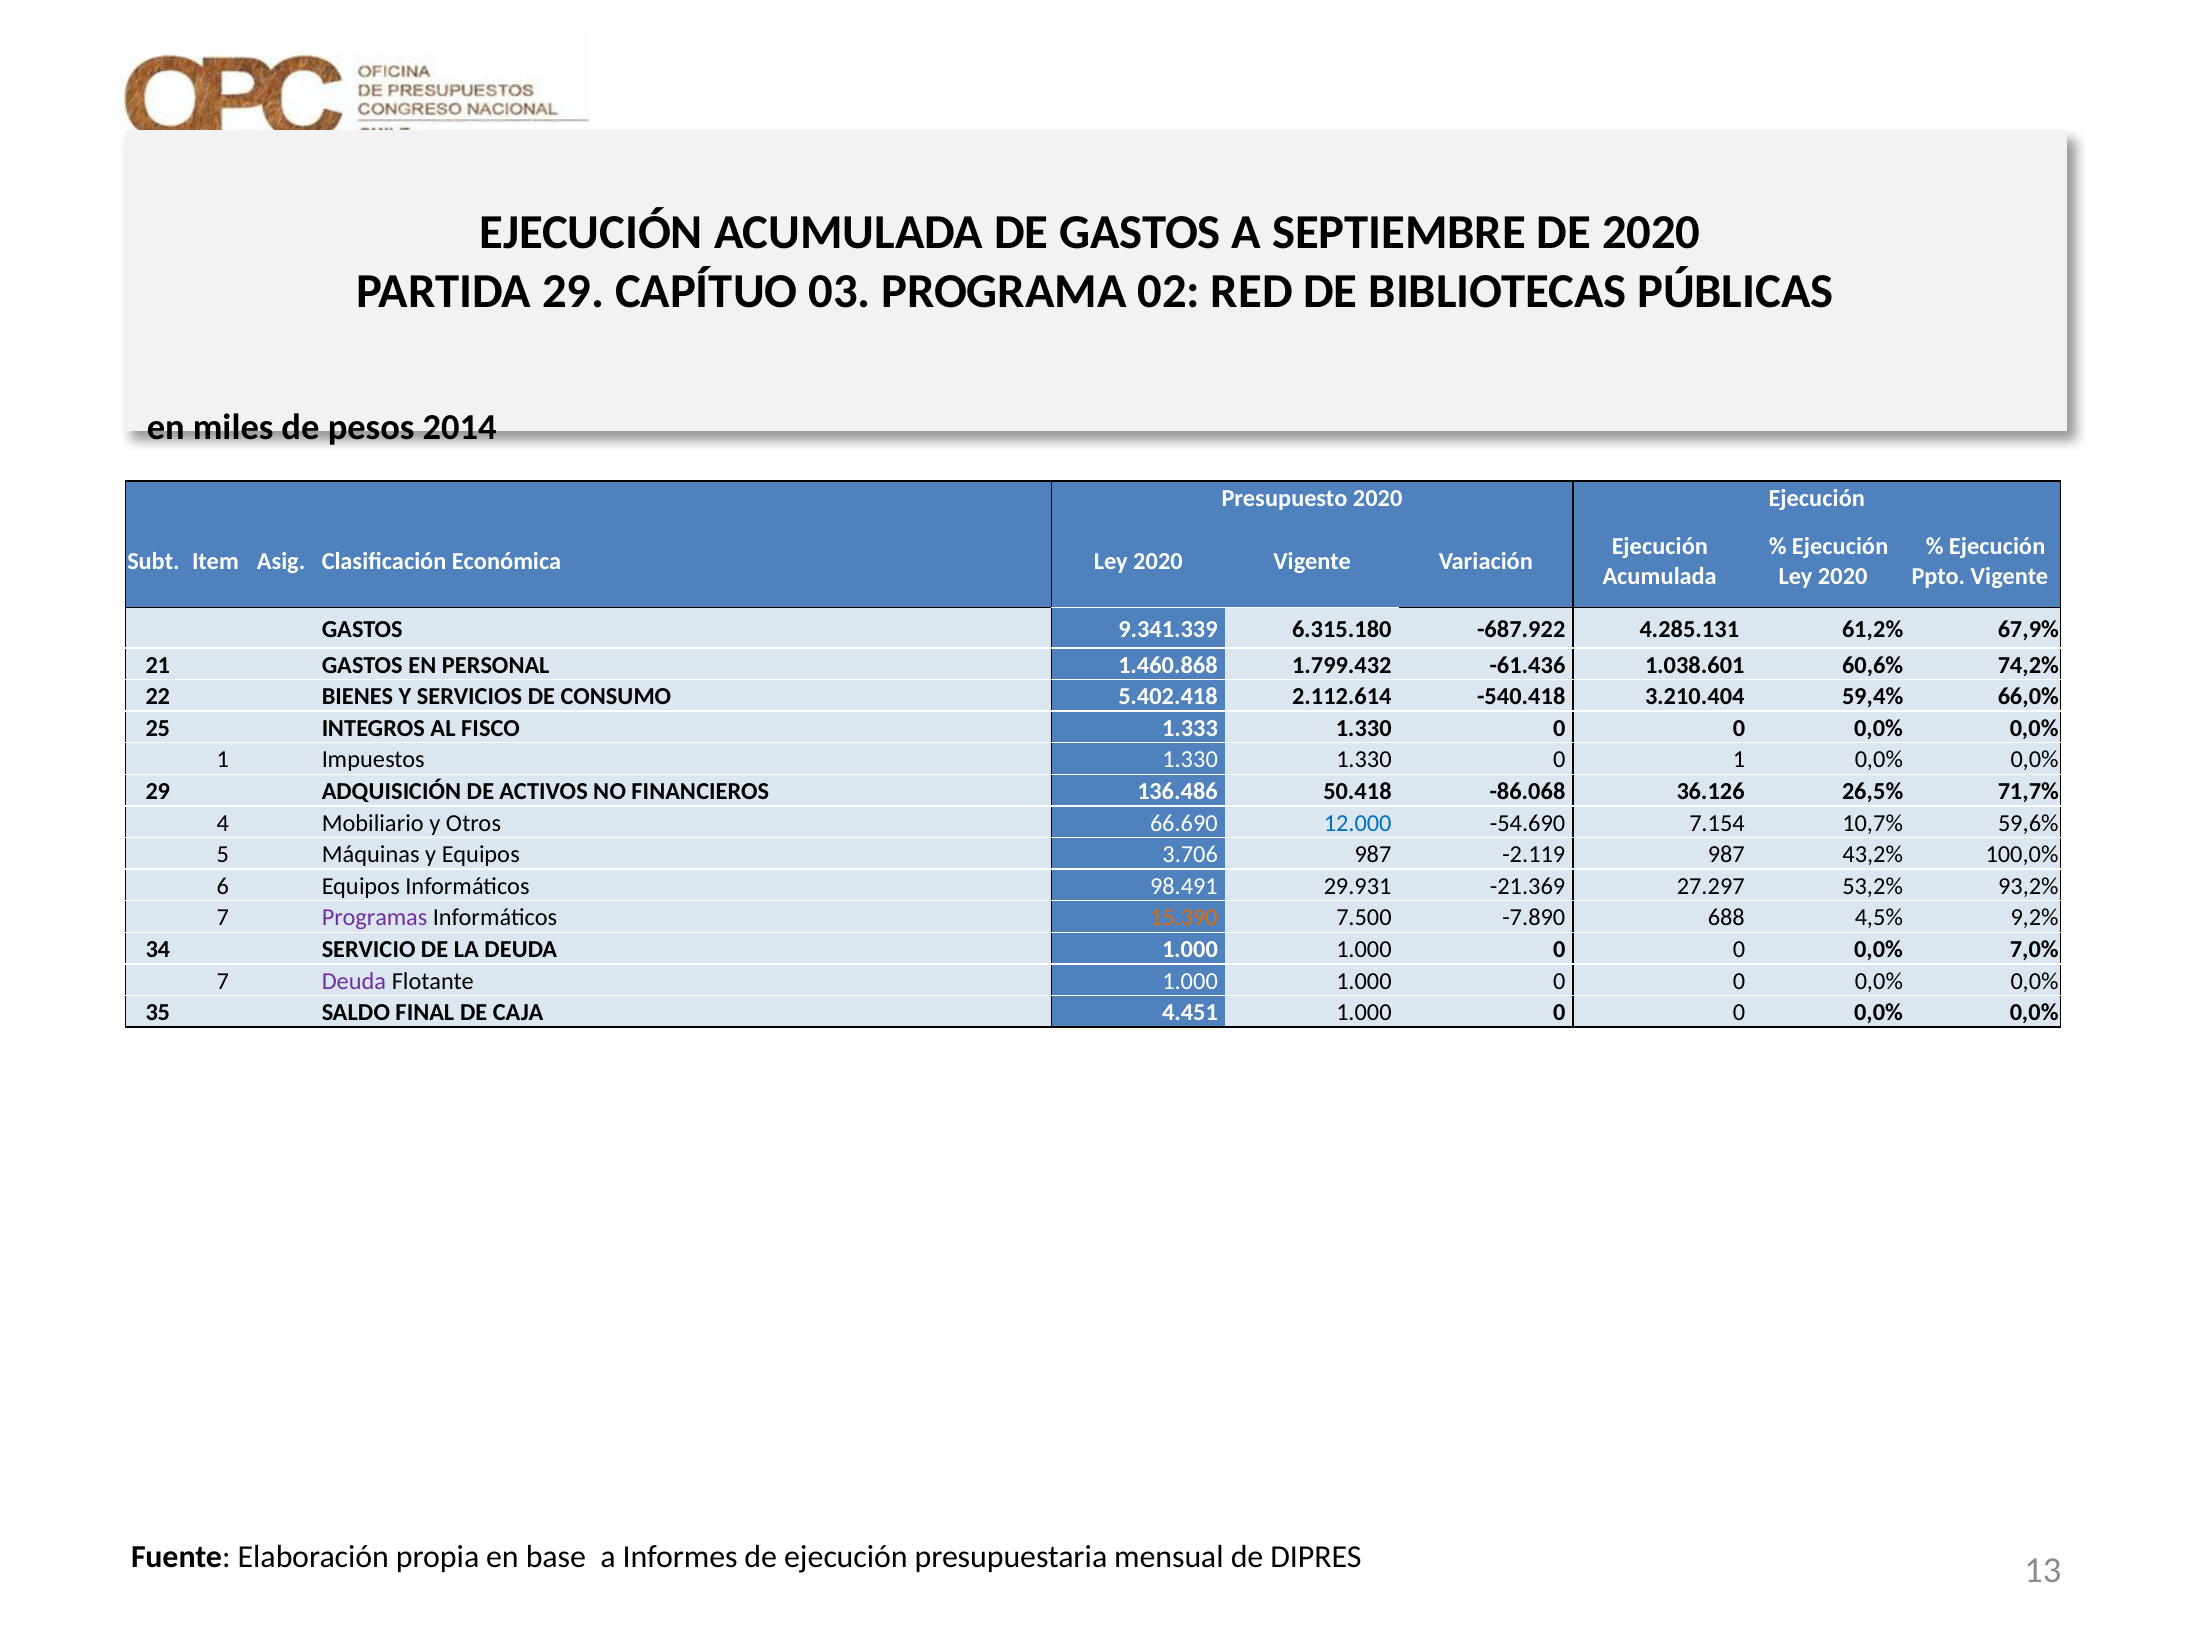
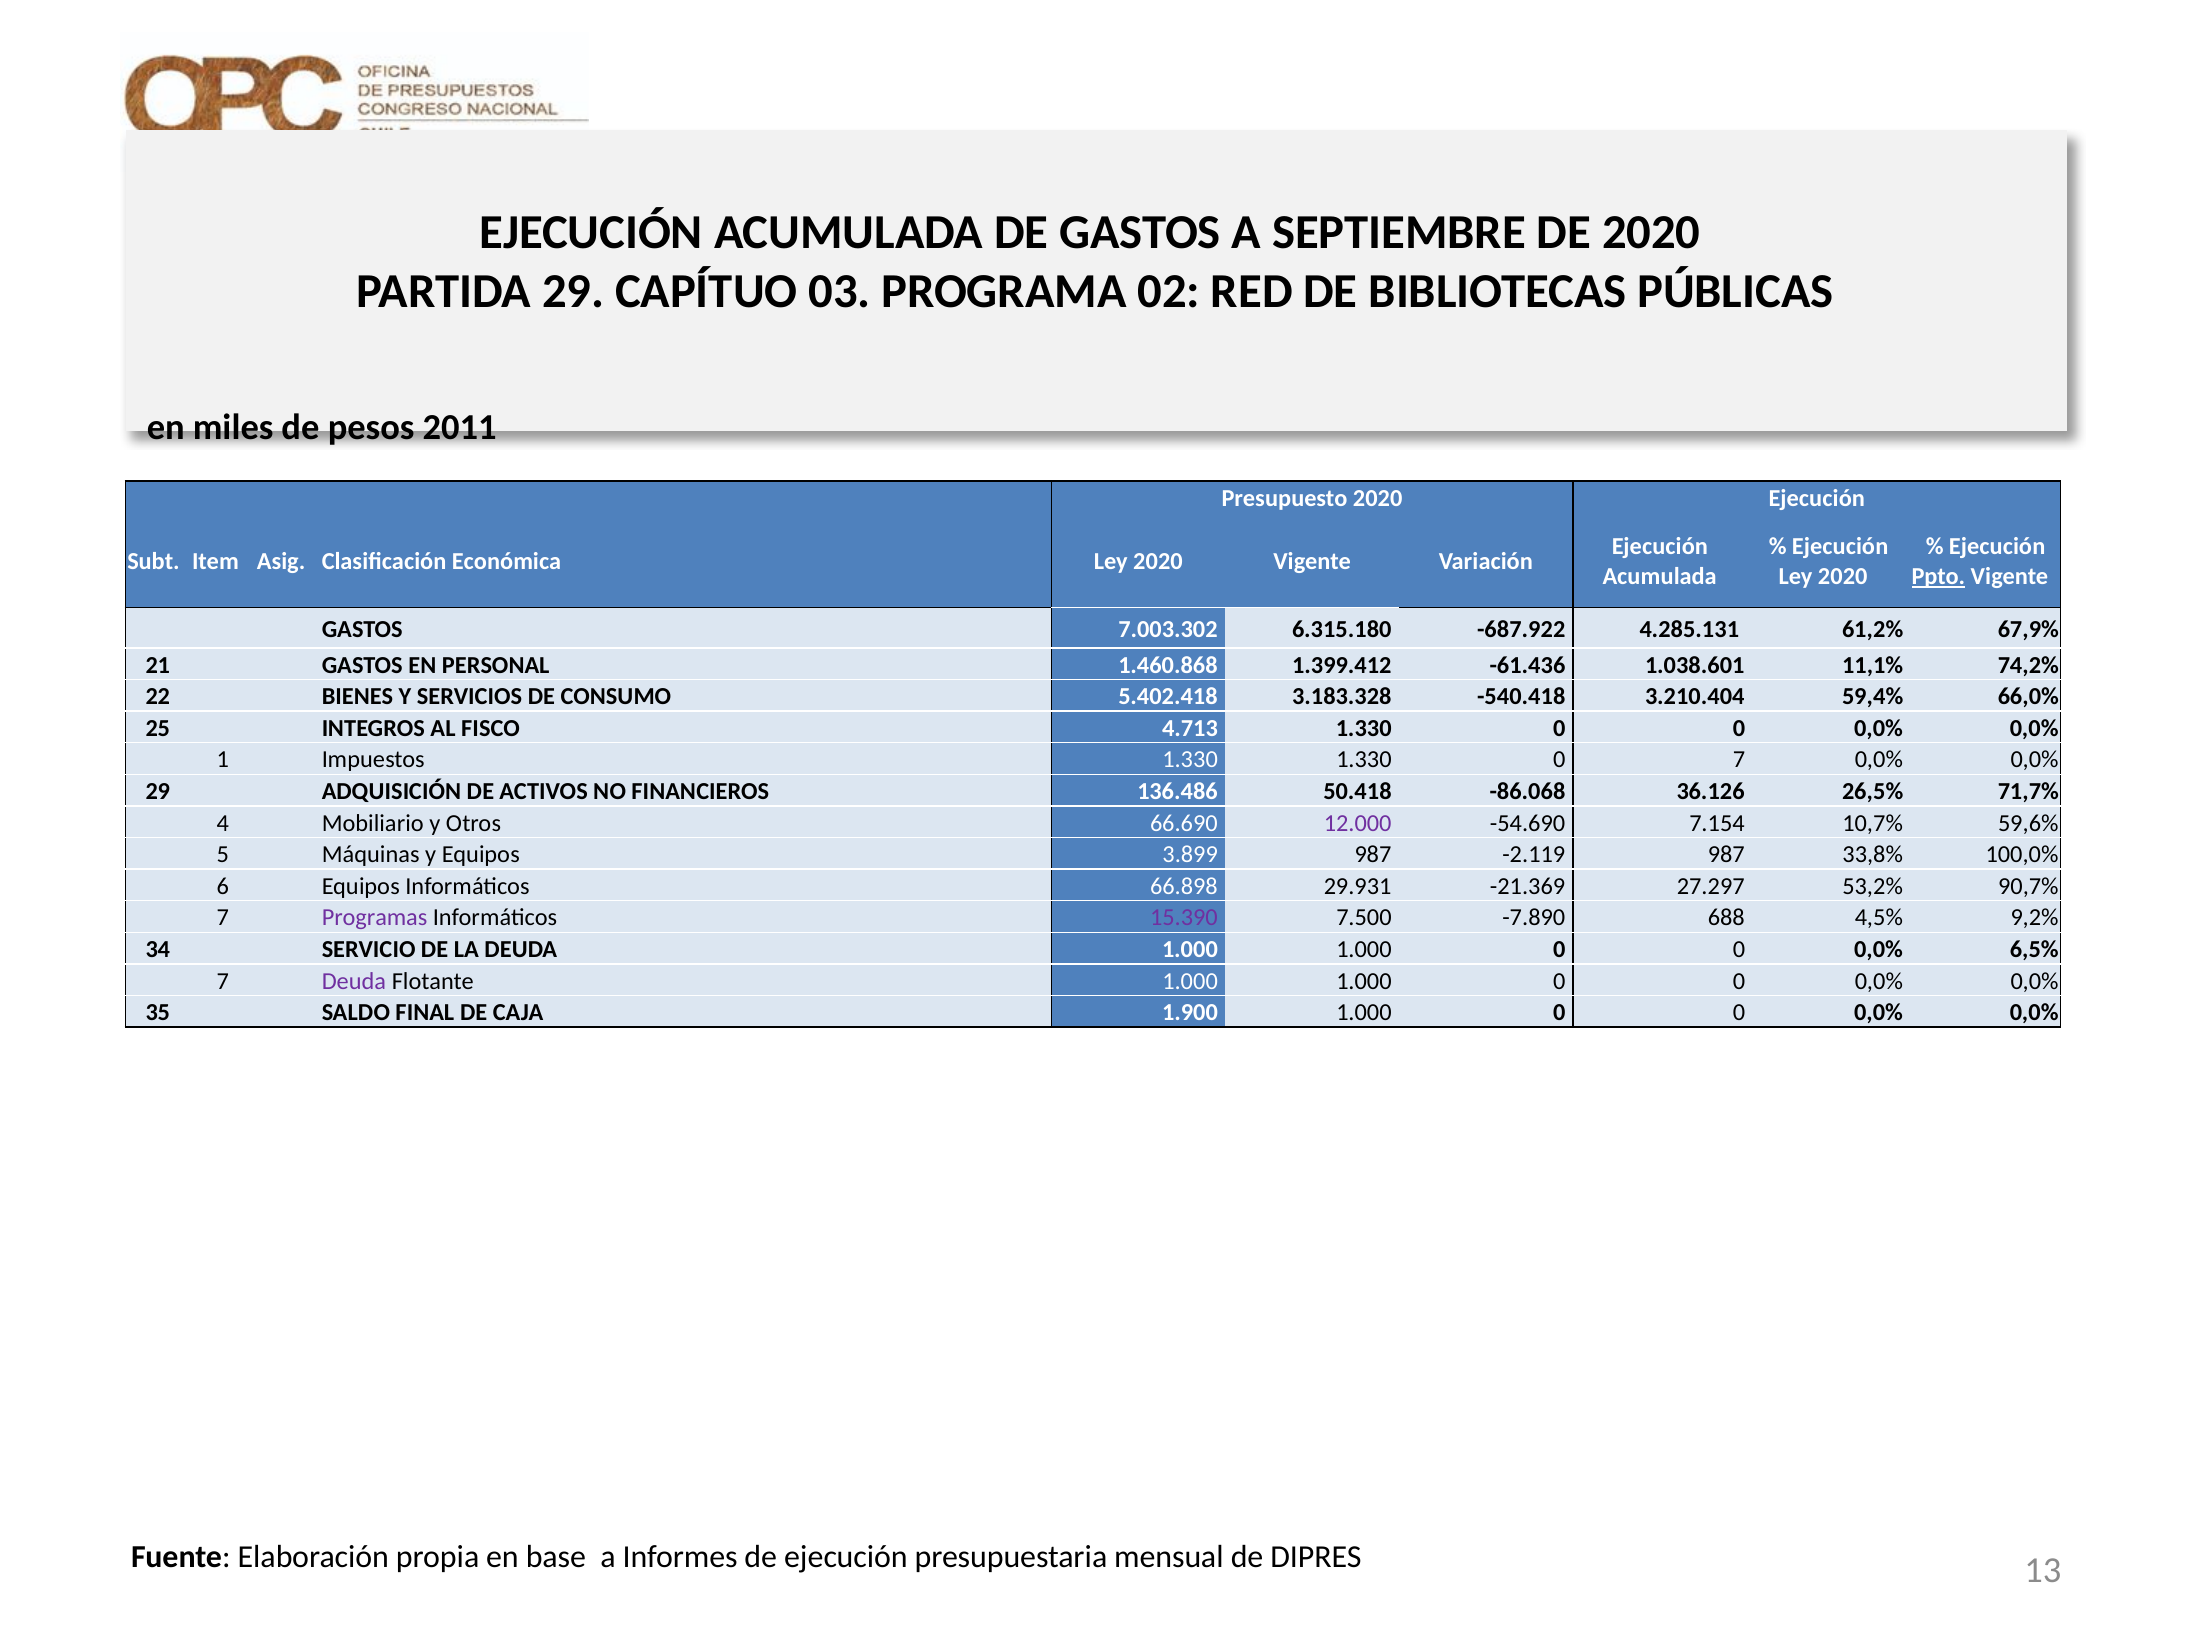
2014: 2014 -> 2011 (460, 428)
Ppto underline: none -> present (1938, 576)
9.341.339: 9.341.339 -> 7.003.302 (1168, 629)
1.799.432: 1.799.432 -> 1.399.412 (1342, 665)
60,6%: 60,6% -> 11,1% (1873, 665)
2.112.614: 2.112.614 -> 3.183.328 (1342, 697)
1.333: 1.333 -> 4.713 (1190, 728)
0 1: 1 -> 7 (1739, 760)
12.000 colour: blue -> purple (1358, 823)
3.706: 3.706 -> 3.899 (1190, 855)
43,2%: 43,2% -> 33,8% (1873, 855)
98.491: 98.491 -> 66.898 (1184, 886)
93,2%: 93,2% -> 90,7% (2028, 886)
15.390 colour: orange -> purple (1184, 918)
7,0%: 7,0% -> 6,5% (2034, 949)
4.451: 4.451 -> 1.900 (1190, 1013)
